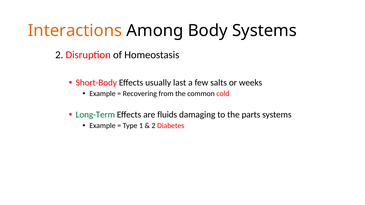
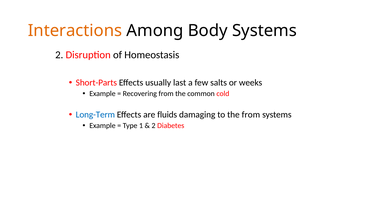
Short-Body: Short-Body -> Short-Parts (96, 83)
Long-Term colour: green -> blue (95, 115)
the parts: parts -> from (251, 115)
